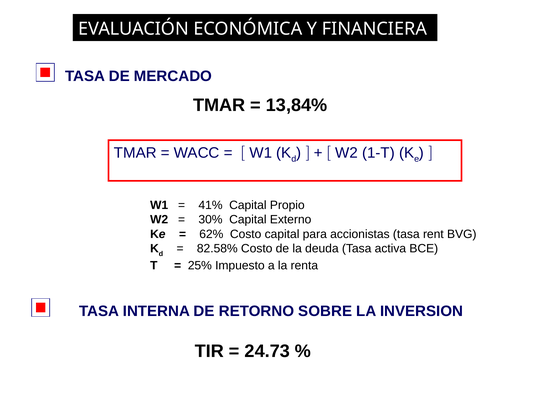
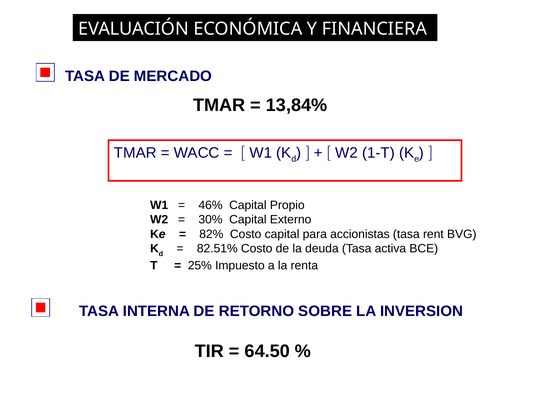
41%: 41% -> 46% (210, 205)
62%: 62% -> 82% (211, 234)
82.58%: 82.58% -> 82.51% (217, 249)
24.73: 24.73 -> 64.50 (267, 351)
